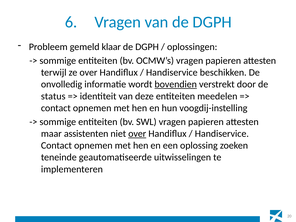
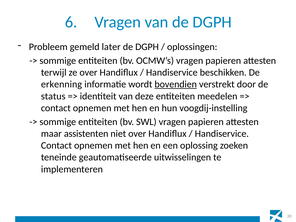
klaar: klaar -> later (111, 47)
onvolledig: onvolledig -> erkenning (62, 84)
over underline: present -> none (137, 134)
